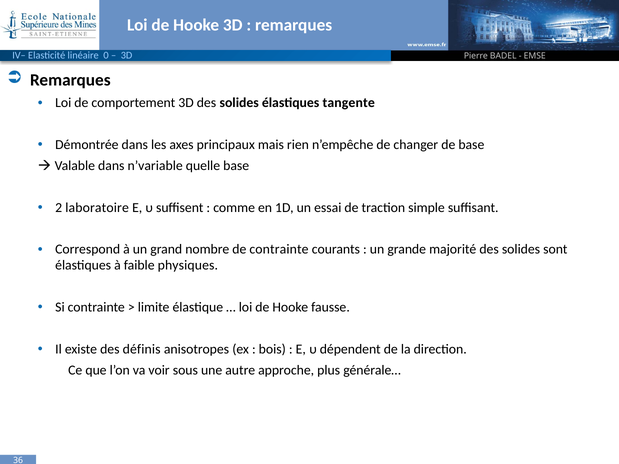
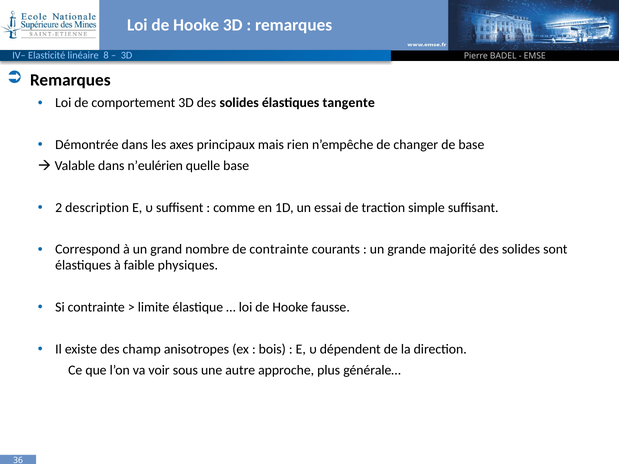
0: 0 -> 8 (106, 55)
n’variable: n’variable -> n’eulérien (155, 166)
laboratoire: laboratoire -> description (97, 208)
définis: définis -> champ (142, 349)
